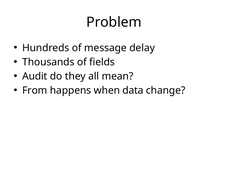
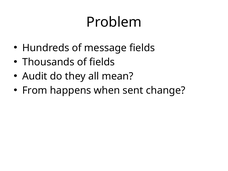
message delay: delay -> fields (142, 48)
data: data -> sent (133, 90)
